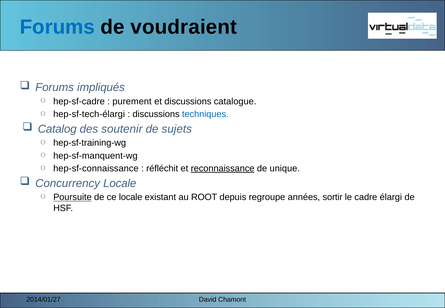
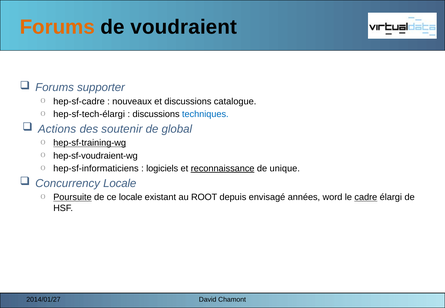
Forums colour: blue -> orange (57, 27)
impliqués: impliqués -> supporter (101, 87)
purement: purement -> nouveaux (132, 101)
Catalog: Catalog -> Actions (57, 129)
sujets: sujets -> global (177, 129)
hep-sf-training-wg underline: none -> present (90, 143)
hep-sf-manquent-wg: hep-sf-manquent-wg -> hep-sf-voudraient-wg (95, 156)
hep-sf-connaissance: hep-sf-connaissance -> hep-sf-informaticiens (96, 169)
réfléchit: réfléchit -> logiciels (162, 169)
regroupe: regroupe -> envisagé (267, 197)
sortir: sortir -> word (333, 197)
cadre underline: none -> present (366, 197)
